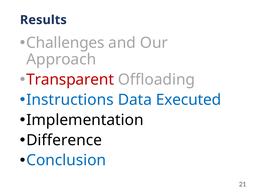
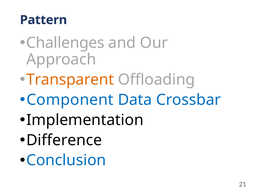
Results: Results -> Pattern (43, 20)
Transparent colour: red -> orange (70, 80)
Instructions: Instructions -> Component (70, 100)
Executed: Executed -> Crossbar (188, 100)
